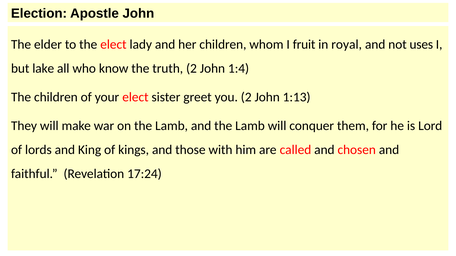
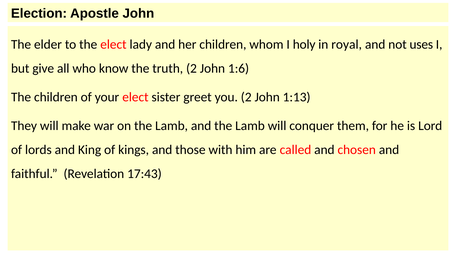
fruit: fruit -> holy (304, 45)
lake: lake -> give (43, 69)
1:4: 1:4 -> 1:6 (239, 69)
17:24: 17:24 -> 17:43 (144, 174)
